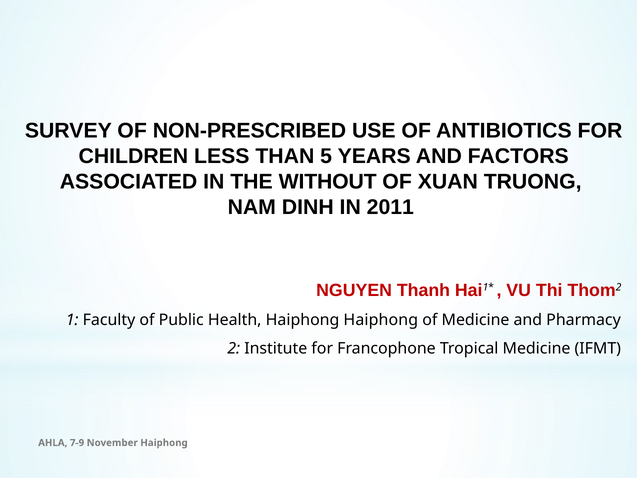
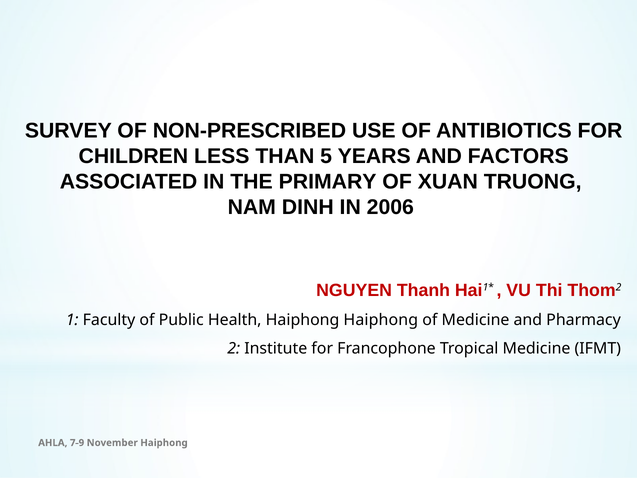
WITHOUT: WITHOUT -> PRIMARY (328, 182)
2011: 2011 -> 2006 (390, 207)
